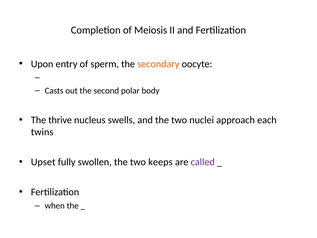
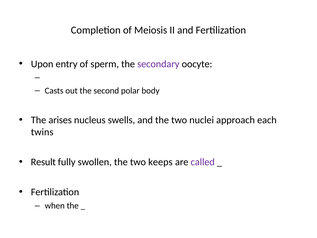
secondary colour: orange -> purple (158, 64)
thrive: thrive -> arises (60, 120)
Upset: Upset -> Result (43, 162)
